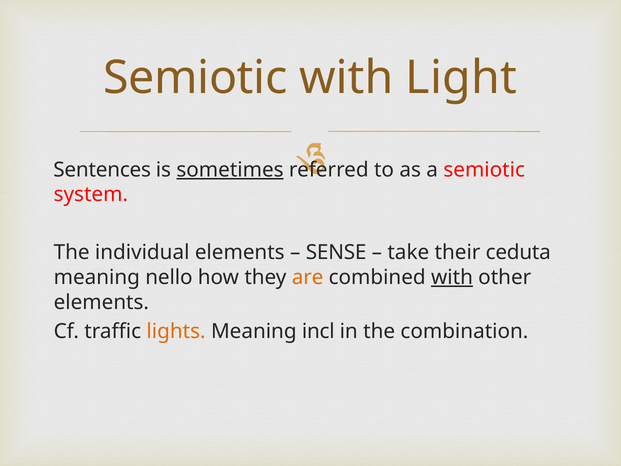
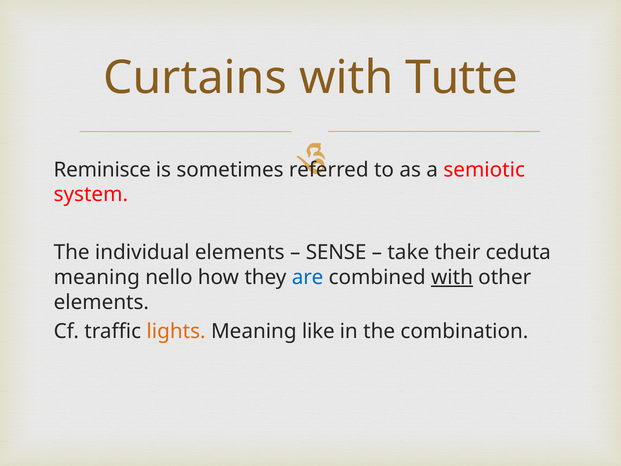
Semiotic: Semiotic -> Curtains (195, 78)
Light: Light -> Tutte (461, 78)
Sentences: Sentences -> Reminisce (102, 170)
sometimes underline: present -> none (230, 170)
are colour: orange -> blue (308, 277)
incl: incl -> like (318, 331)
